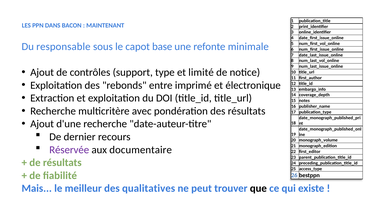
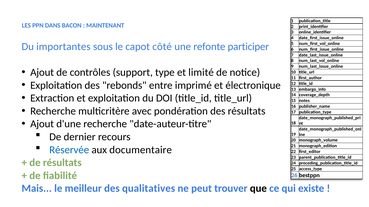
responsable: responsable -> importantes (63, 47)
base: base -> côté (162, 47)
minimale: minimale -> participer (248, 47)
Réservée colour: purple -> blue (69, 150)
